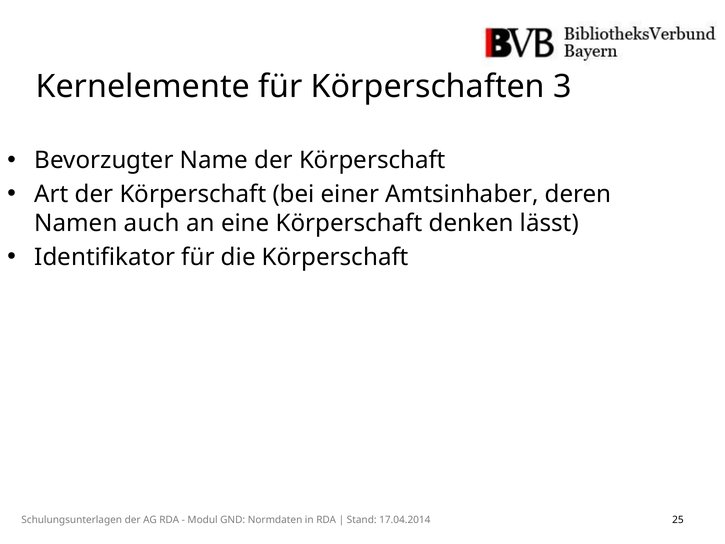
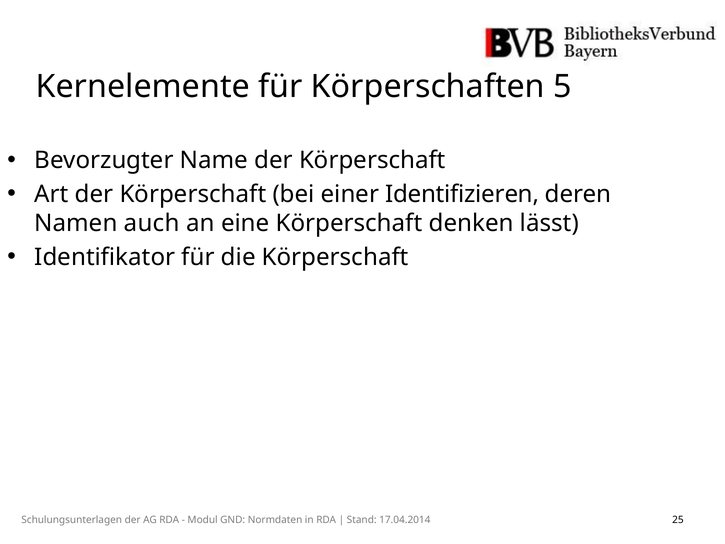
3: 3 -> 5 (562, 87)
Amtsinhaber: Amtsinhaber -> Identifizieren (462, 194)
